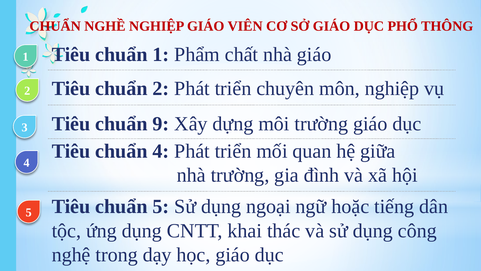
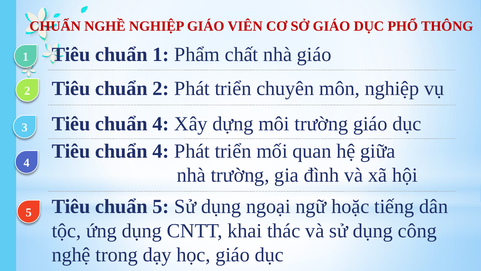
9: 9 -> 4 (161, 124)
